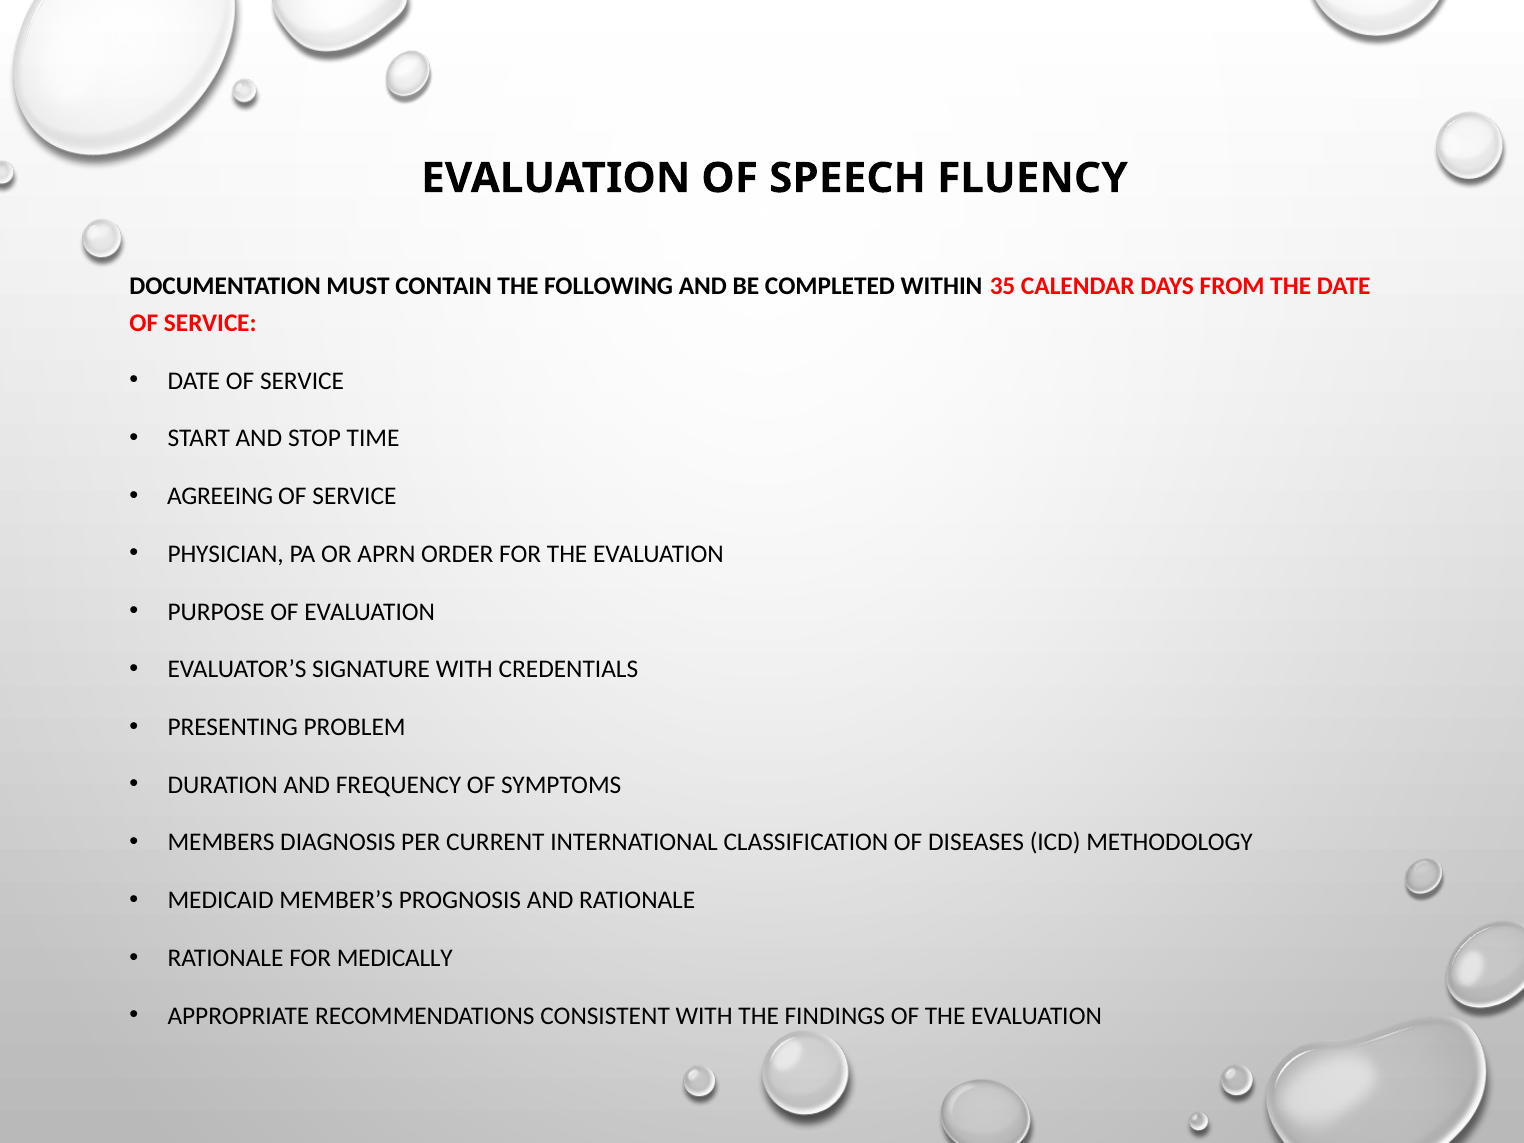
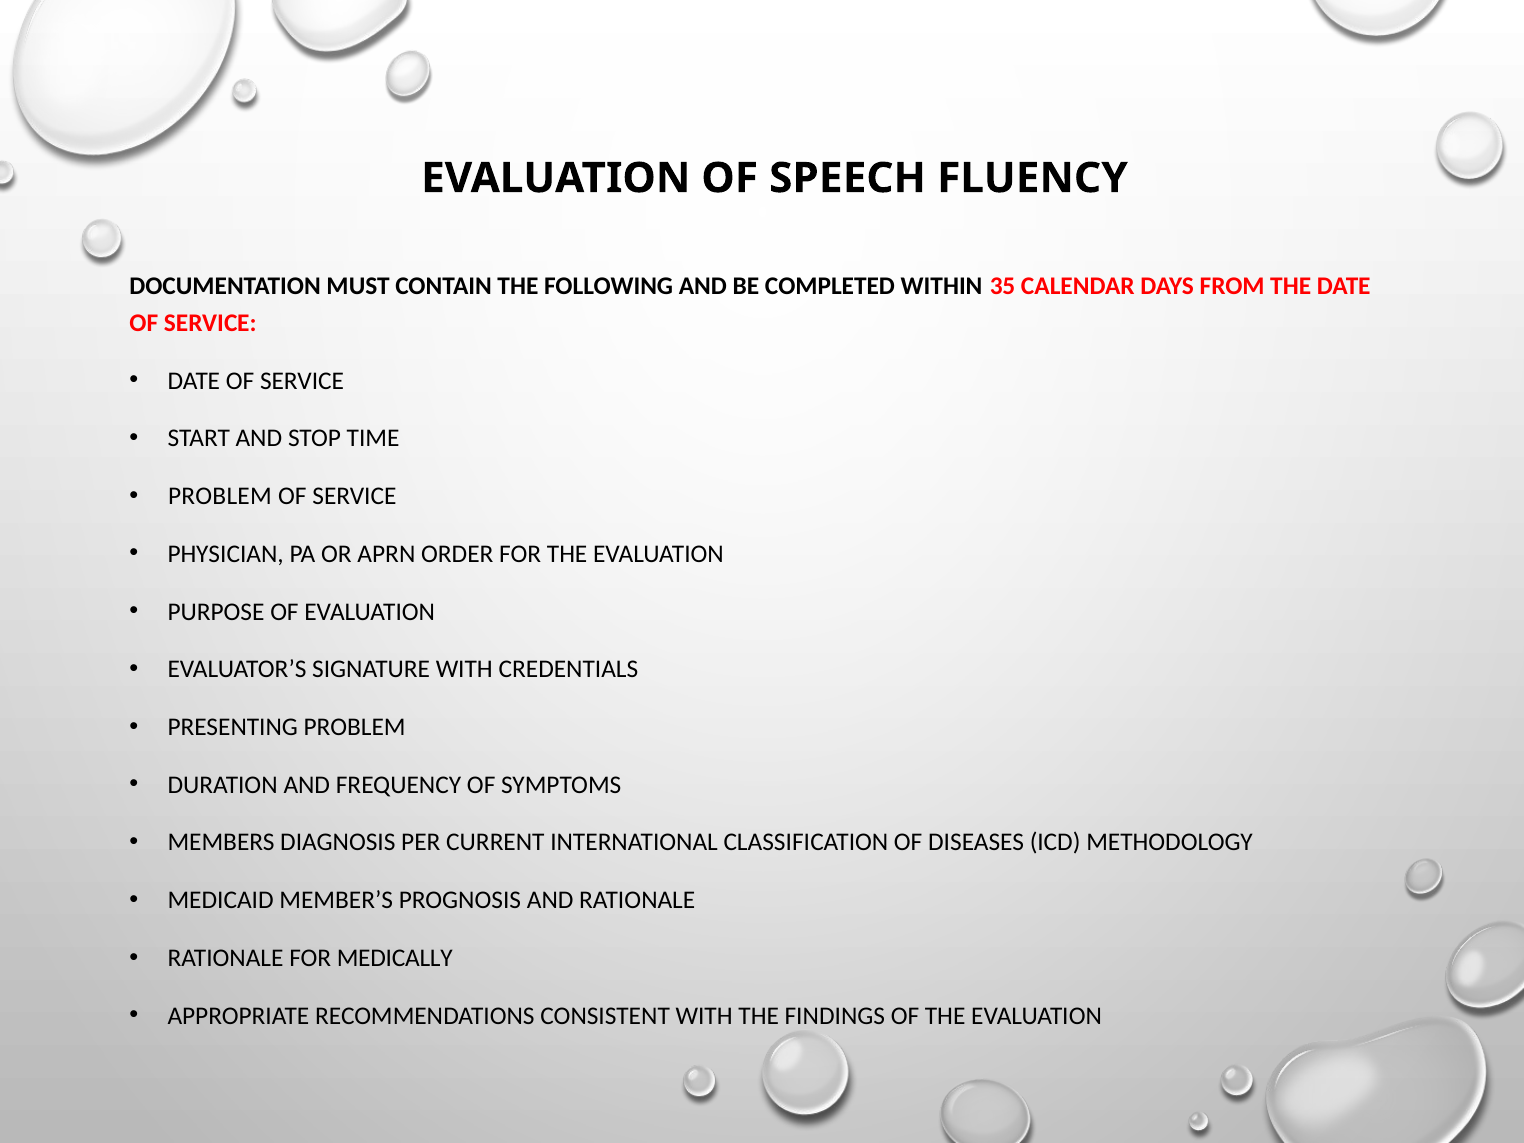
AGREEING: AGREEING -> PROBLEM (220, 496)
